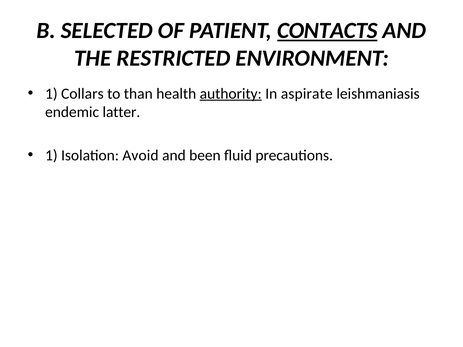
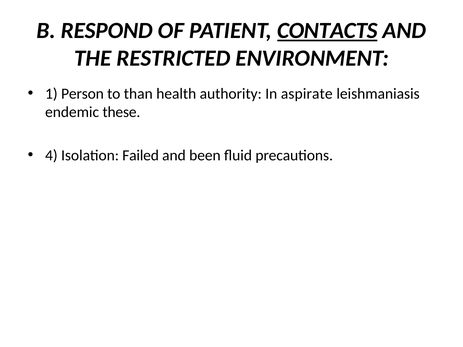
SELECTED: SELECTED -> RESPOND (107, 31)
Collars: Collars -> Person (82, 94)
authority underline: present -> none (231, 94)
latter: latter -> these (121, 112)
1: 1 -> 4 (51, 155)
Avoid: Avoid -> Failed (141, 155)
